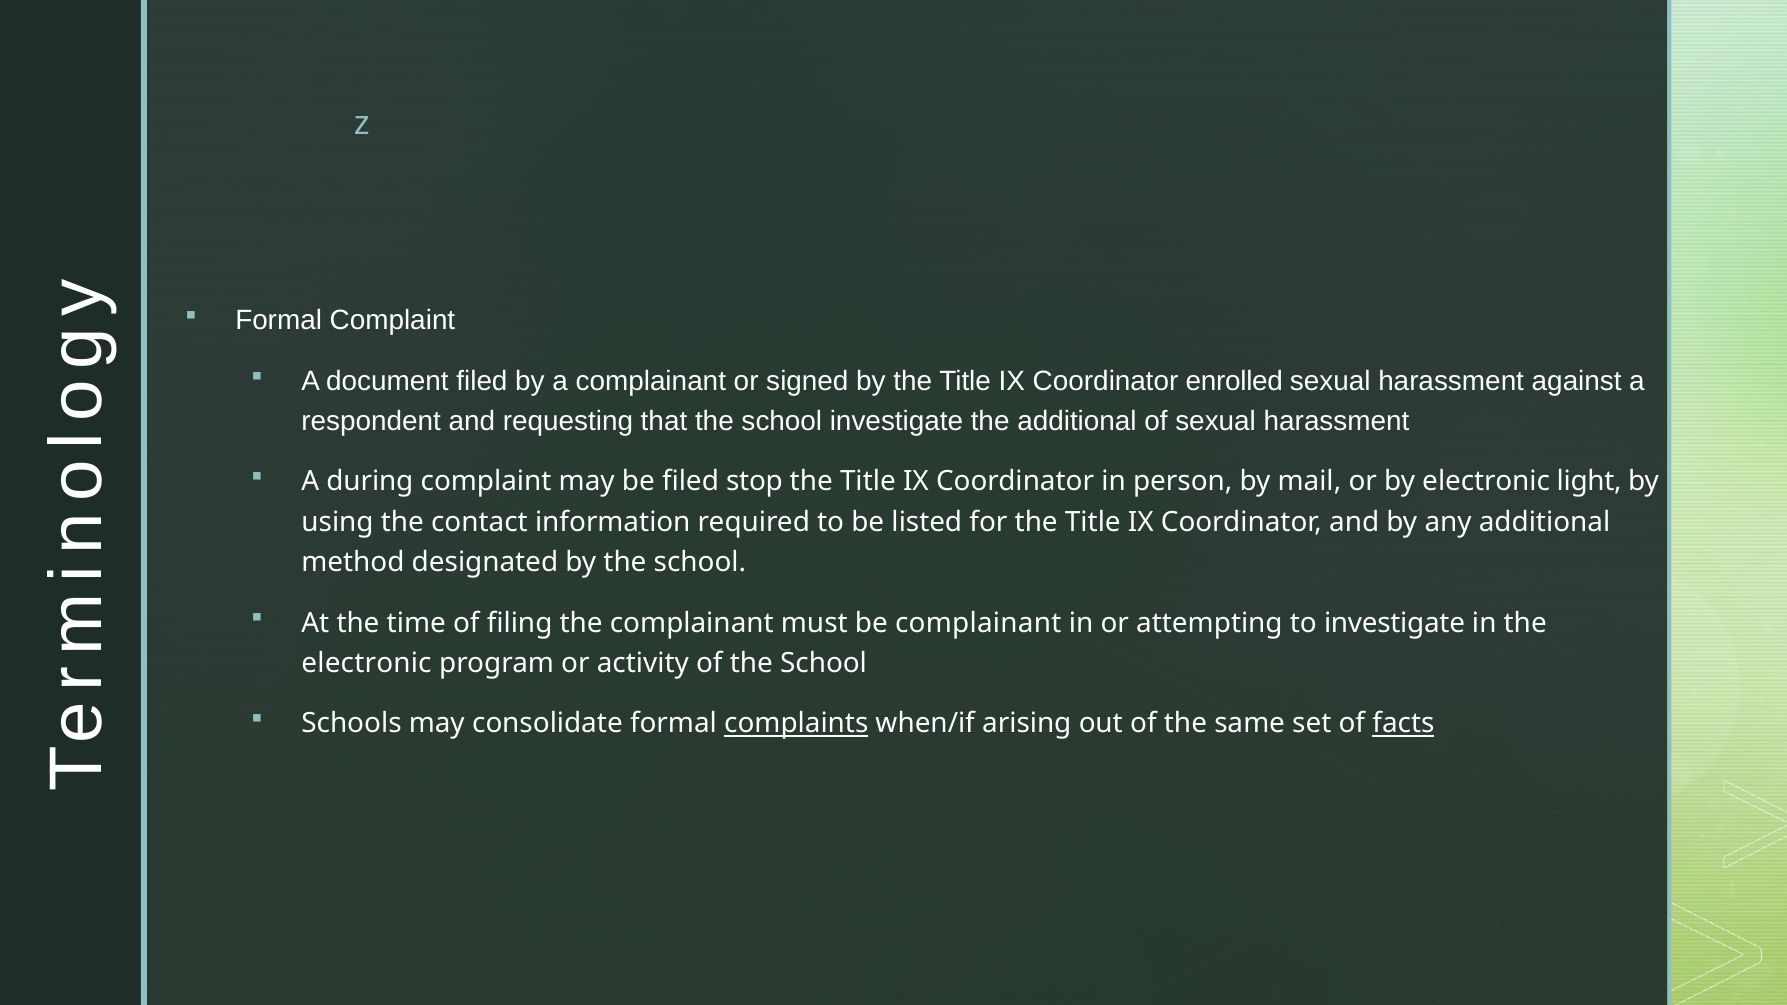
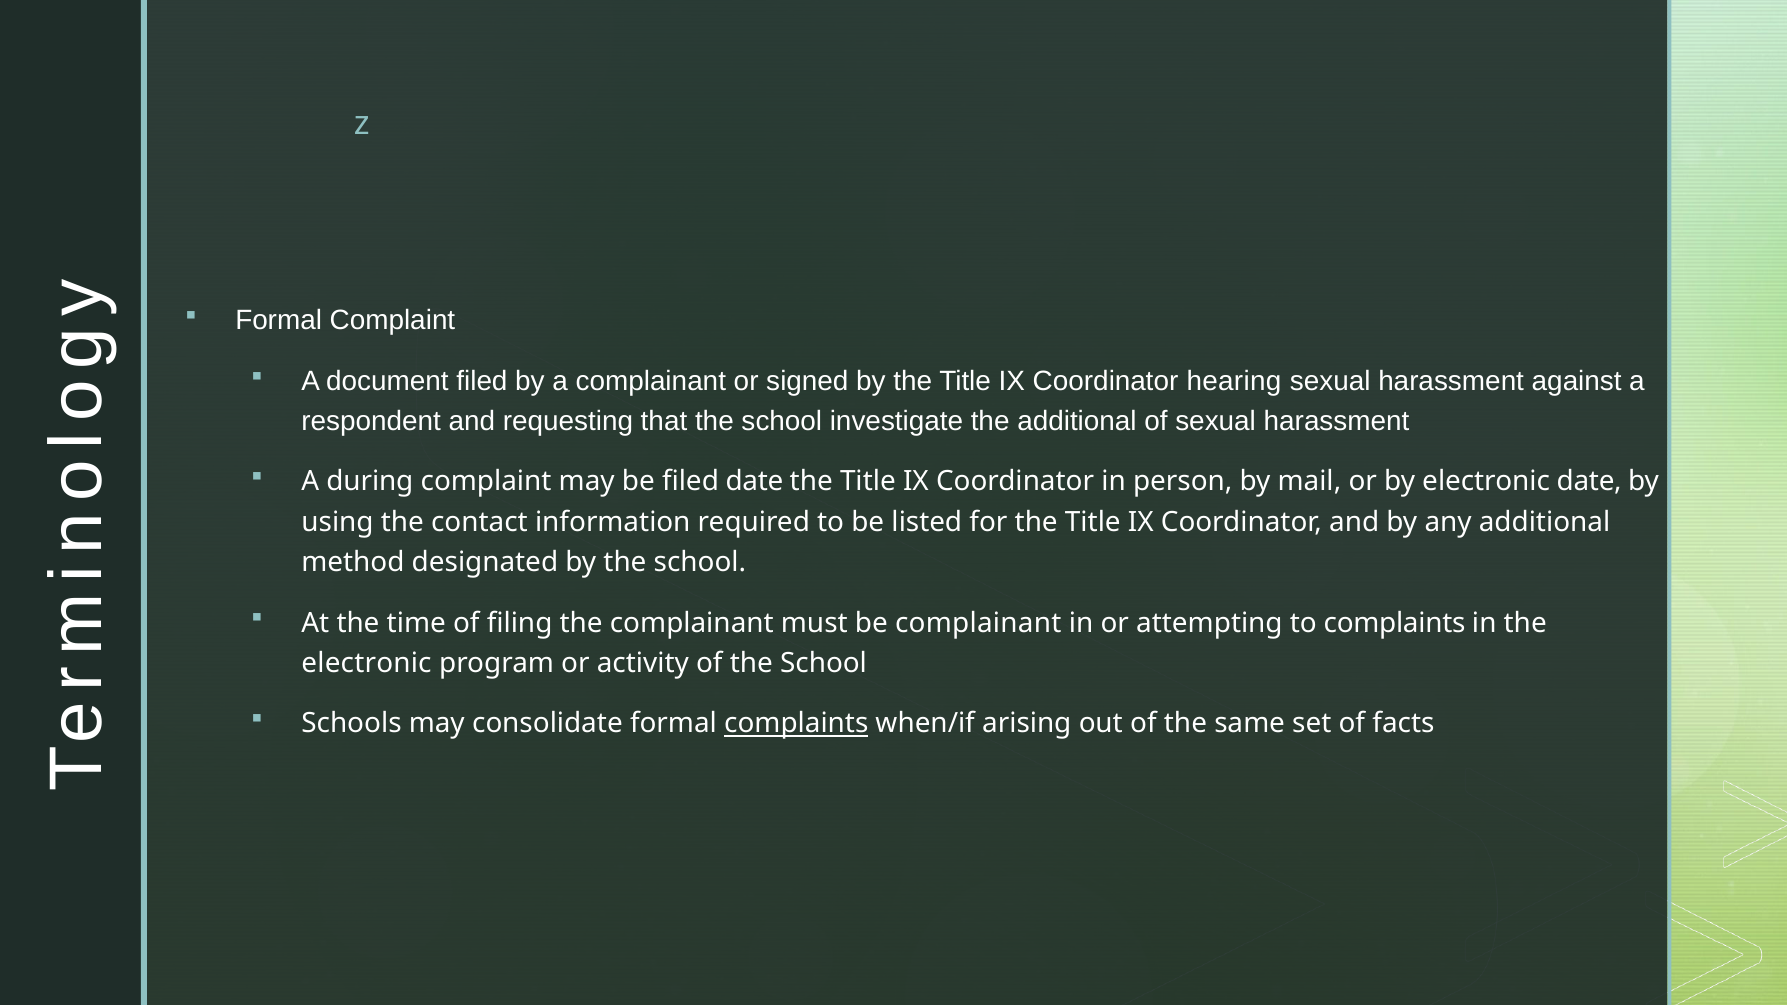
enrolled: enrolled -> hearing (1234, 381)
filed stop: stop -> date (754, 482)
electronic light: light -> date (1589, 482)
to investigate: investigate -> complaints (1395, 623)
facts underline: present -> none (1403, 724)
